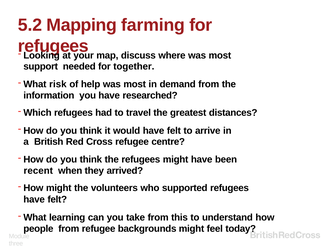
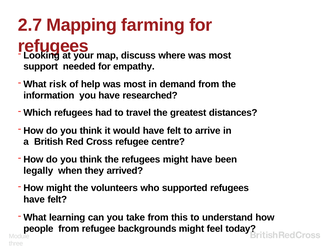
5.2: 5.2 -> 2.7 (30, 25)
together: together -> empathy (134, 67)
recent: recent -> legally (38, 171)
